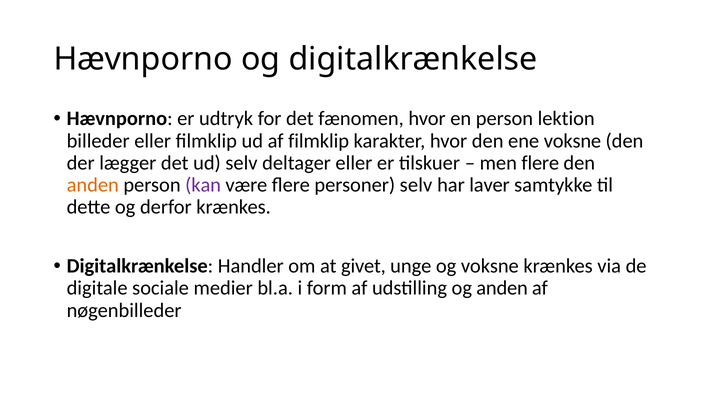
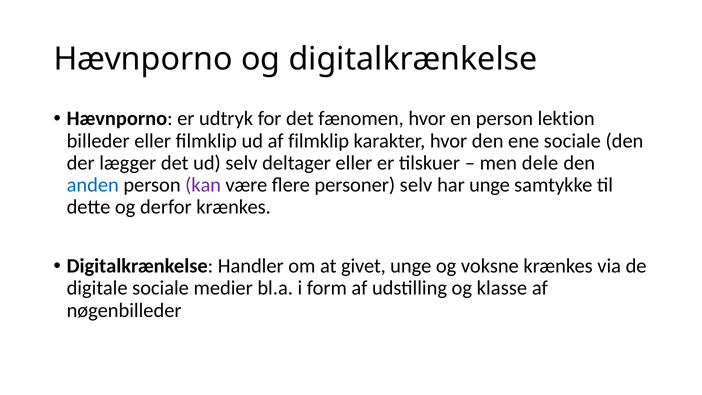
ene voksne: voksne -> sociale (572, 141)
men flere: flere -> dele (540, 163)
anden colour: orange -> blue (93, 185)
har laver: laver -> unge (490, 185)
og anden: anden -> klasse (502, 288)
